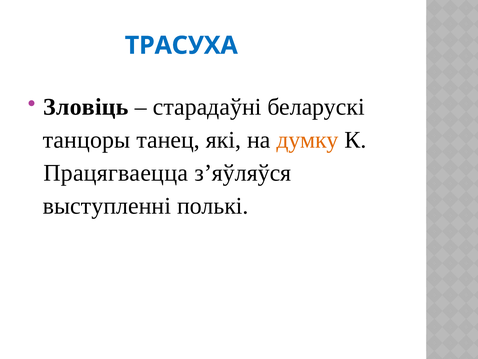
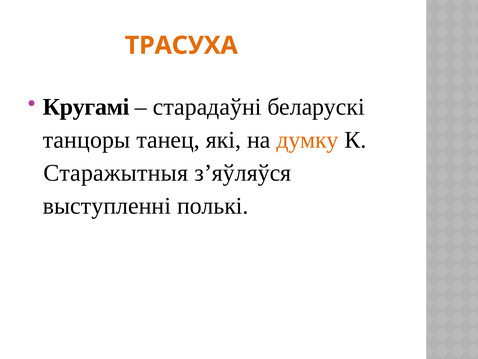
ТРАСУХА colour: blue -> orange (181, 45)
Зловіць: Зловіць -> Кругамі (86, 107)
Працягваецца: Працягваецца -> Старажытныя (116, 173)
